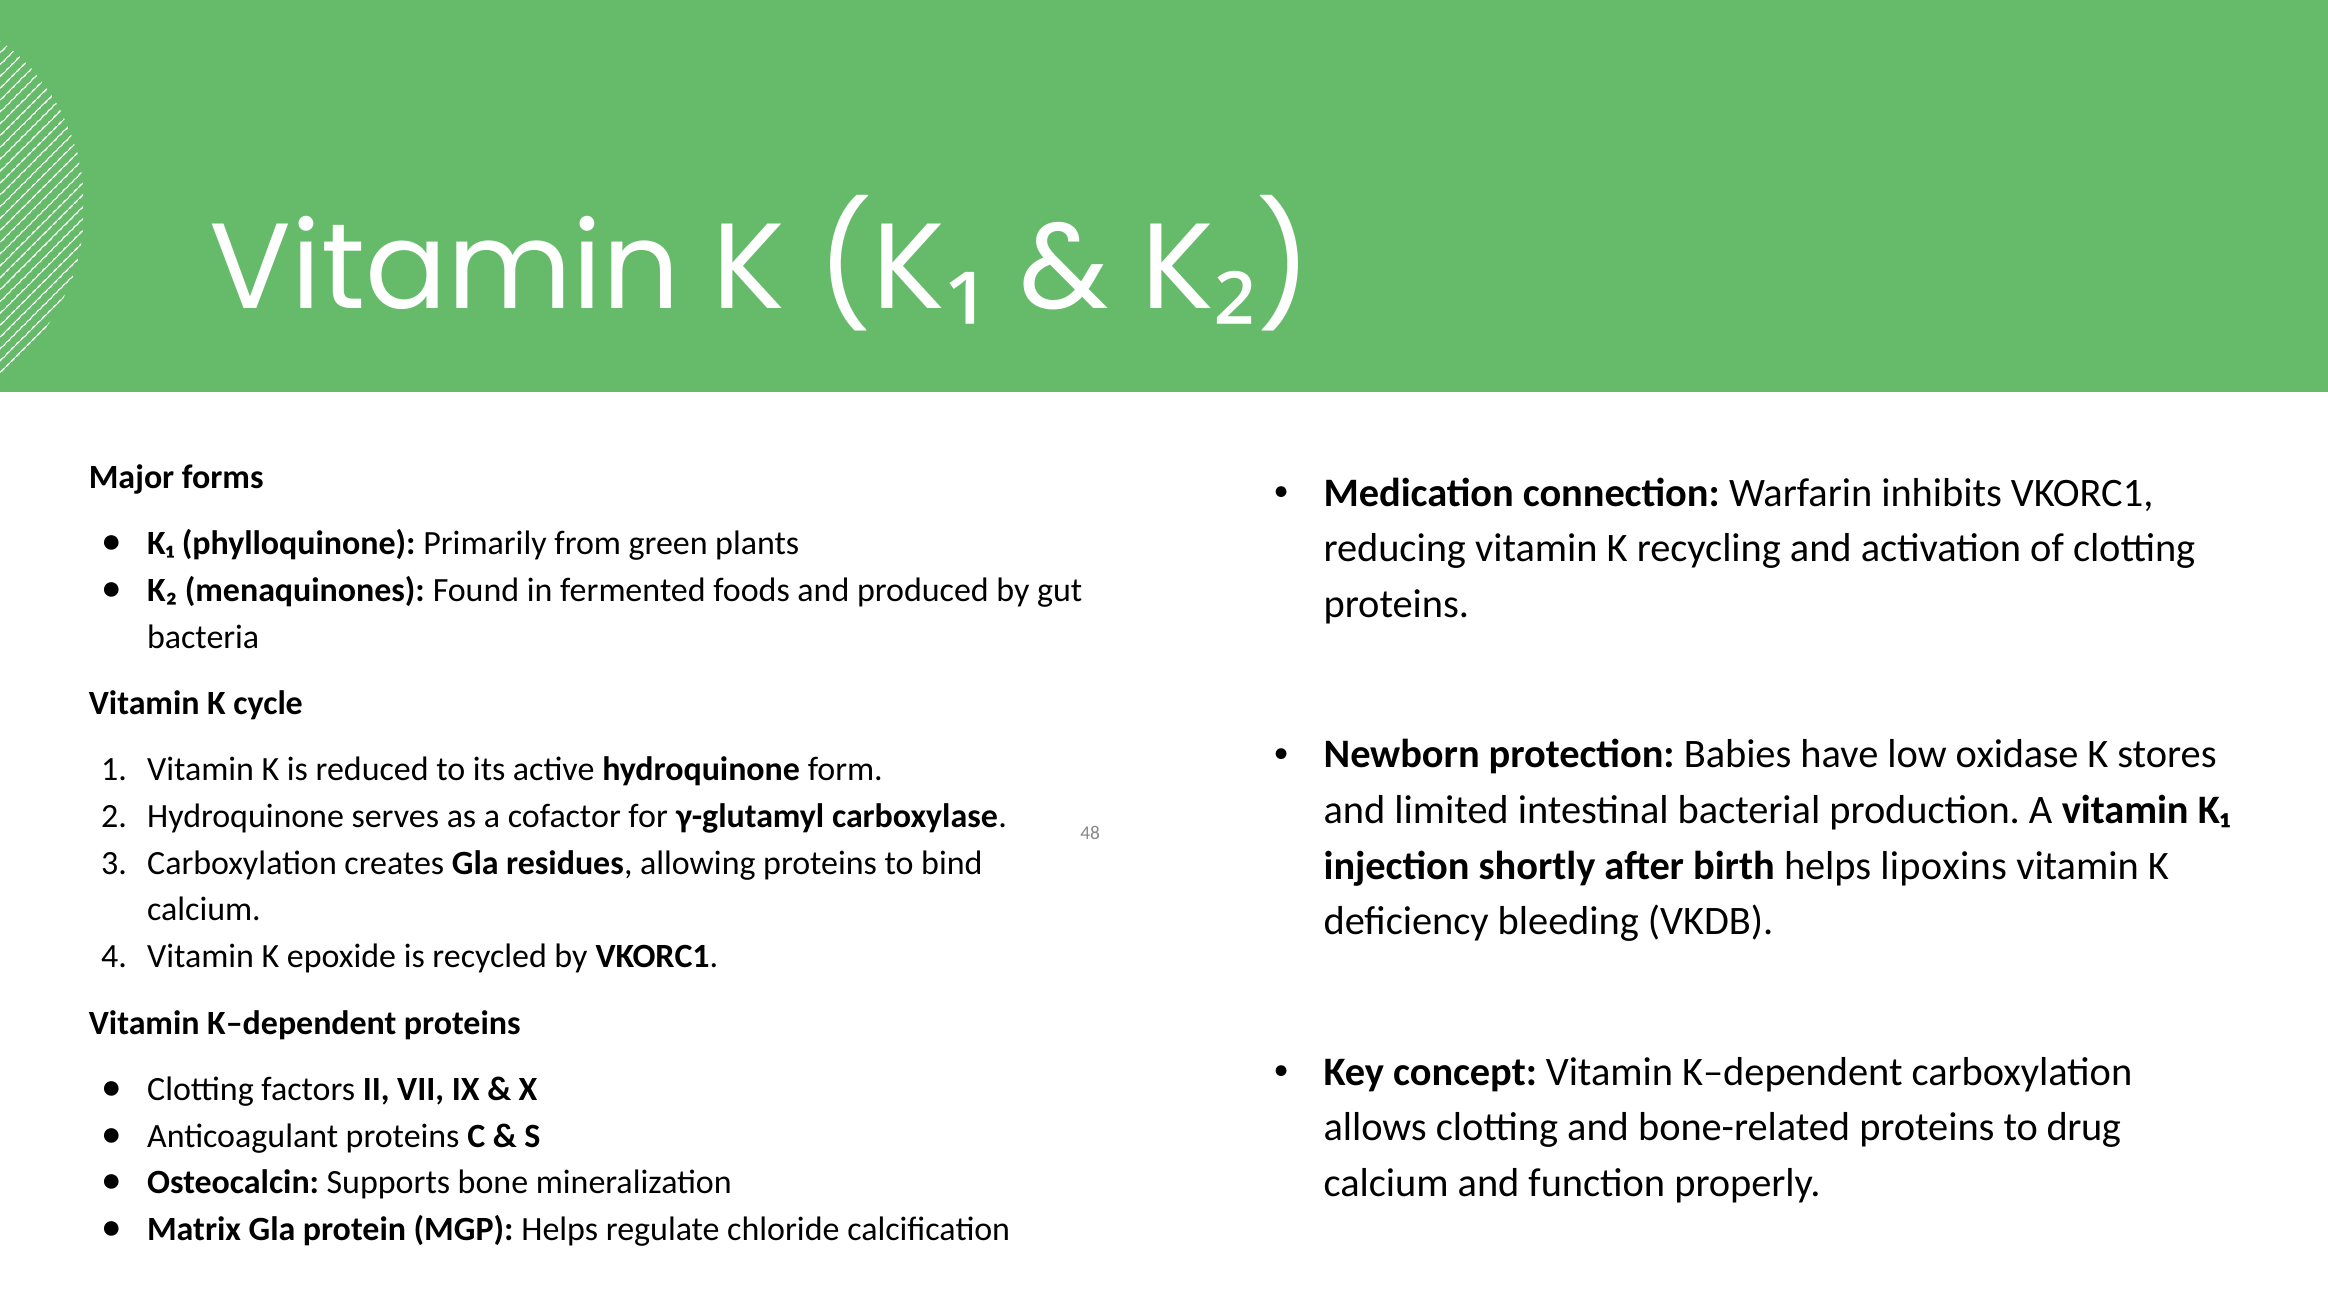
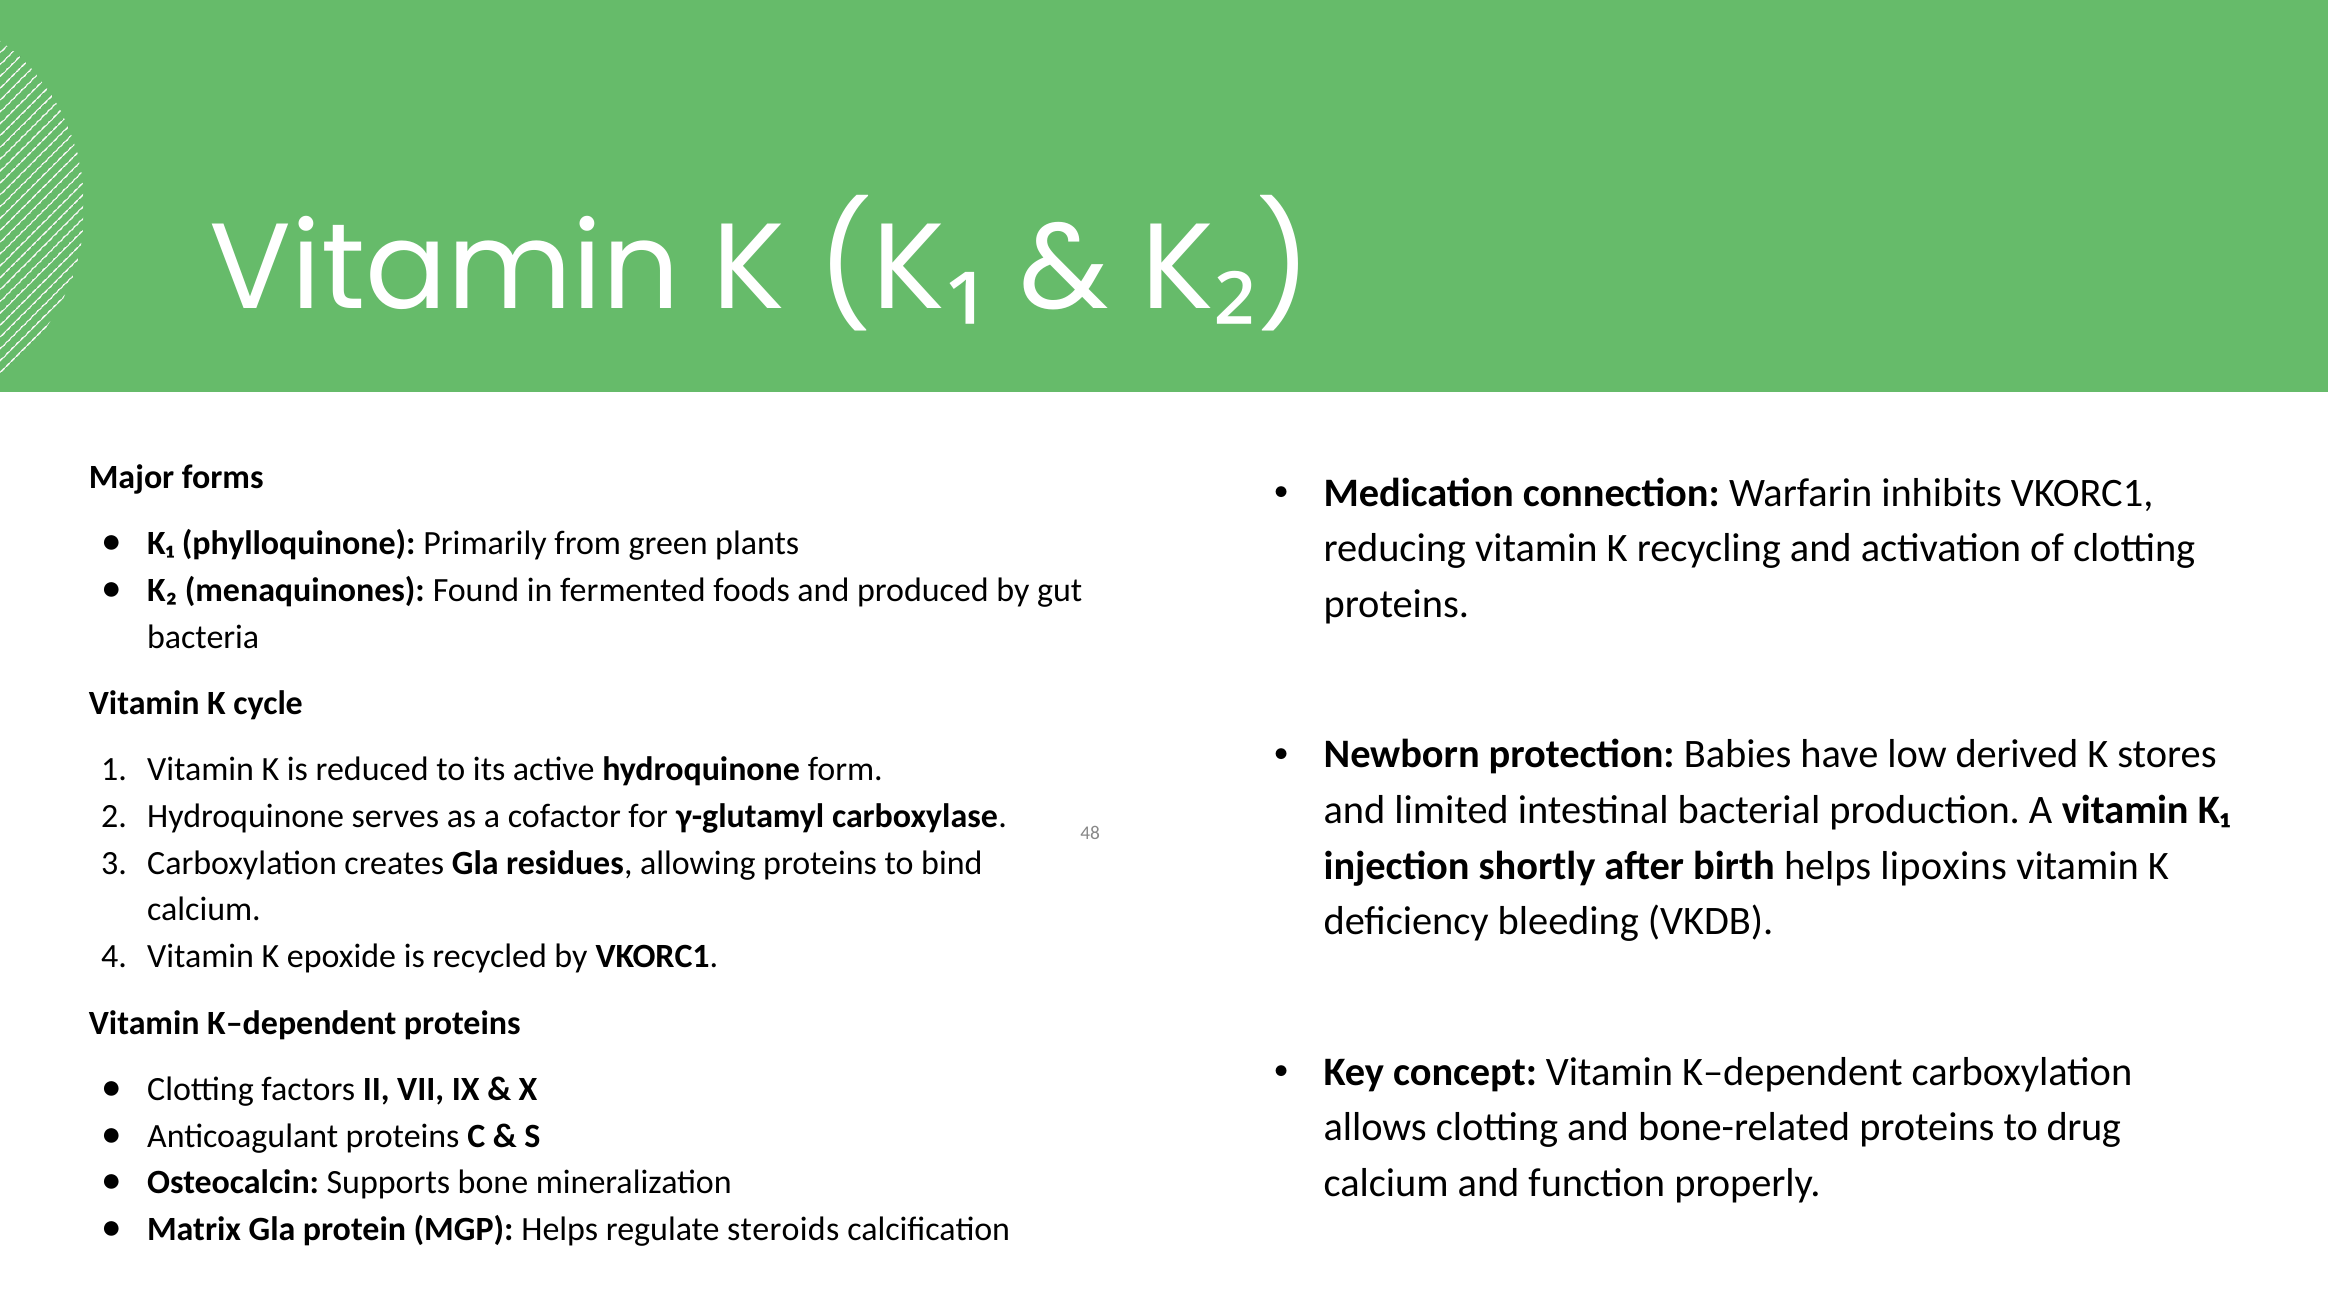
oxidase: oxidase -> derived (2017, 755)
chloride: chloride -> steroids (783, 1230)
